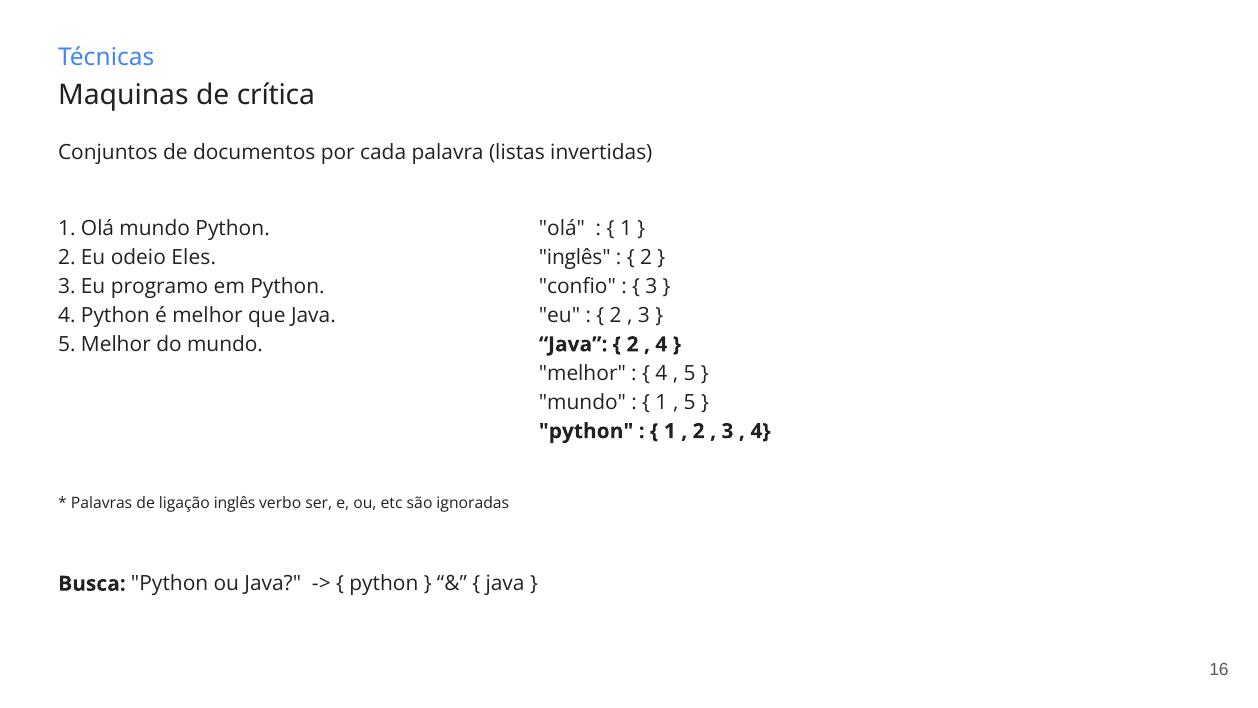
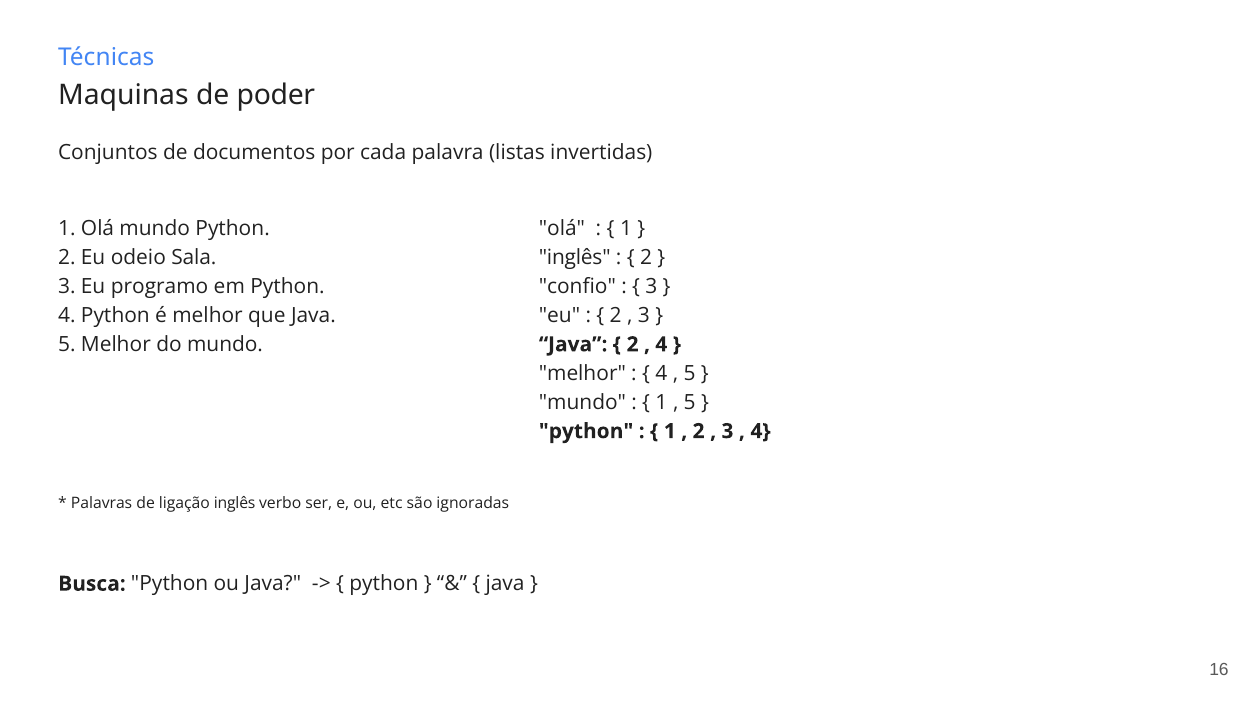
crítica: crítica -> poder (276, 96)
Eles: Eles -> Sala (194, 257)
